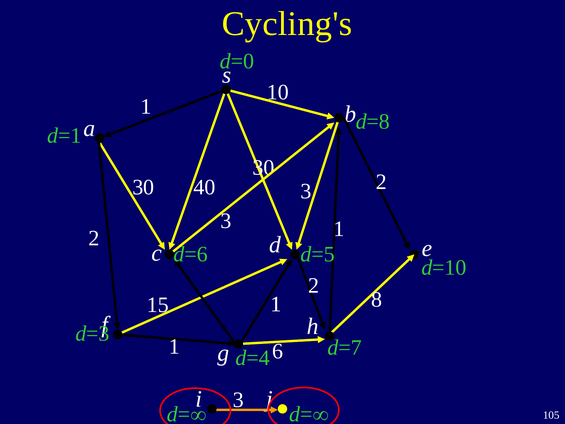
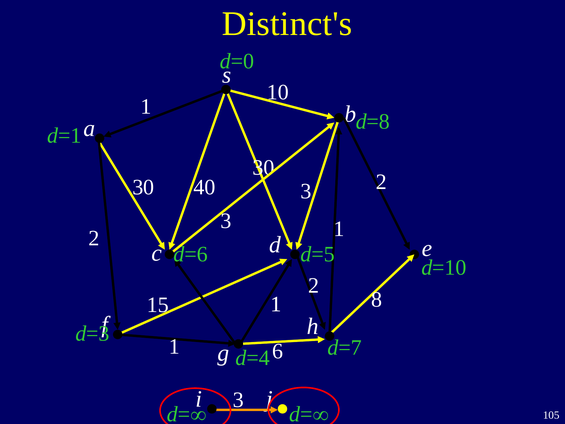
Cycling's: Cycling's -> Distinct's (287, 24)
